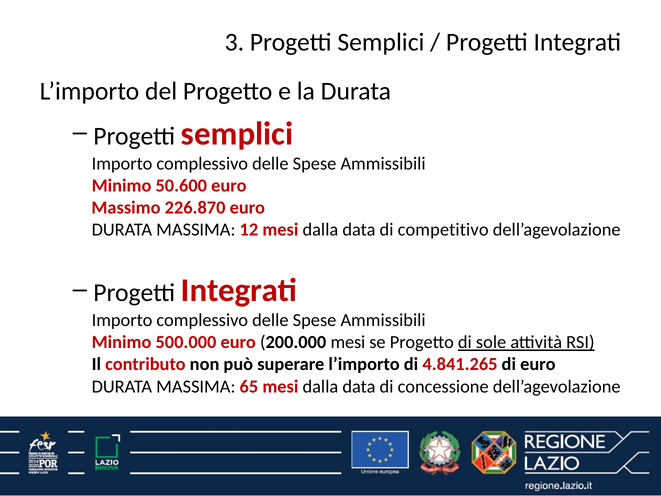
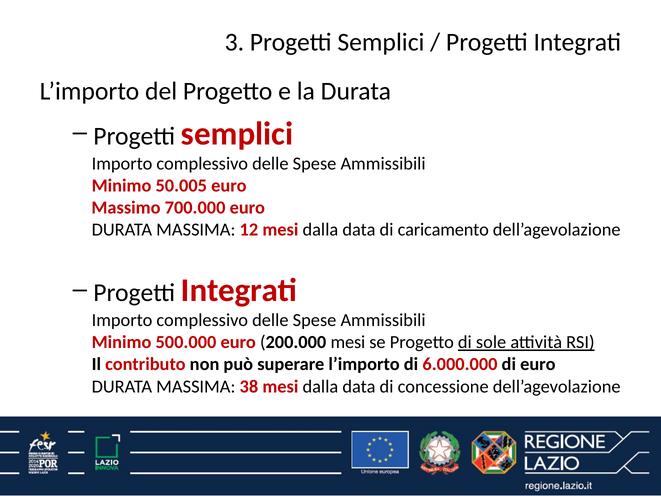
50.600: 50.600 -> 50.005 (181, 186)
226.870: 226.870 -> 700.000 (195, 208)
competitivo: competitivo -> caricamento (443, 230)
4.841.265: 4.841.265 -> 6.000.000 (460, 364)
65: 65 -> 38 (249, 386)
